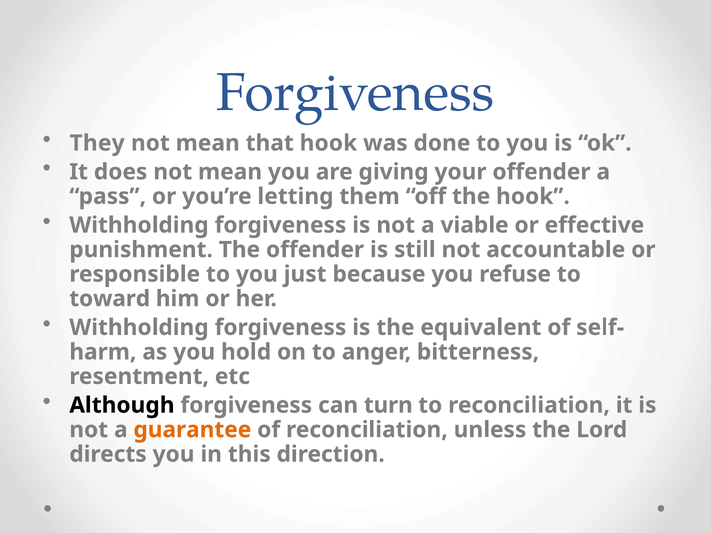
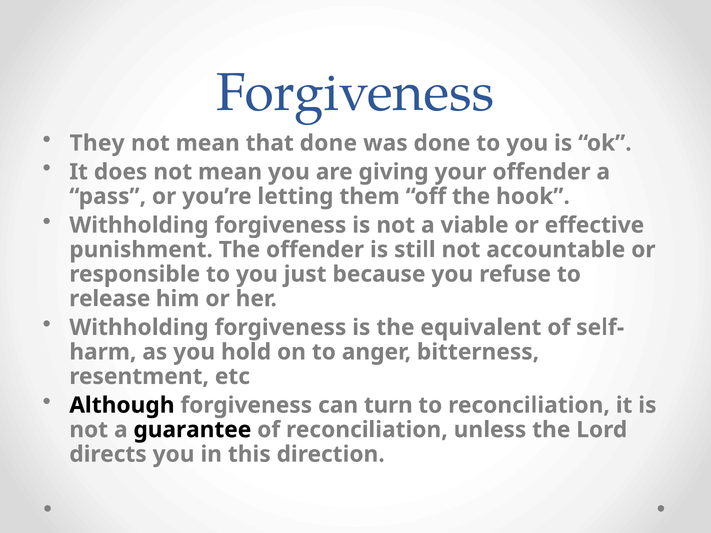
that hook: hook -> done (328, 143)
toward: toward -> release (110, 299)
guarantee colour: orange -> black (192, 430)
